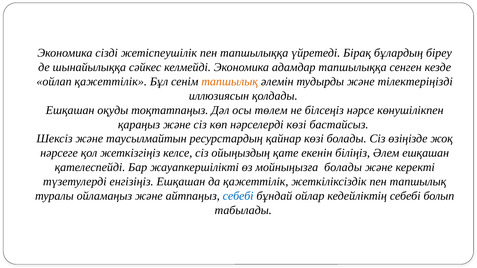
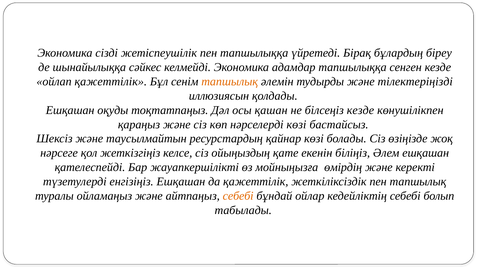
төлем: төлем -> қашан (271, 110)
білсеңіз нәрсе: нәрсе -> кезде (360, 110)
мойныңызға болады: болады -> өмірдің (343, 167)
себебі colour: blue -> orange (238, 196)
